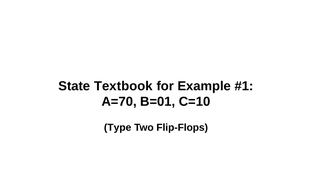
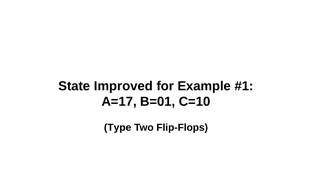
Textbook: Textbook -> Improved (123, 86)
A=70: A=70 -> A=17 (119, 102)
